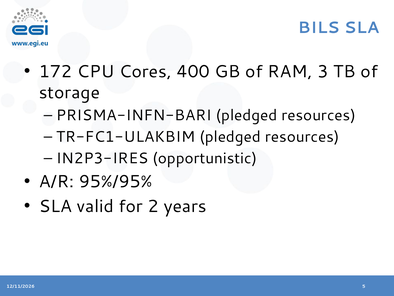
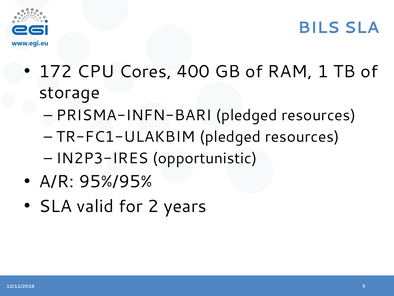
3: 3 -> 1 (323, 71)
